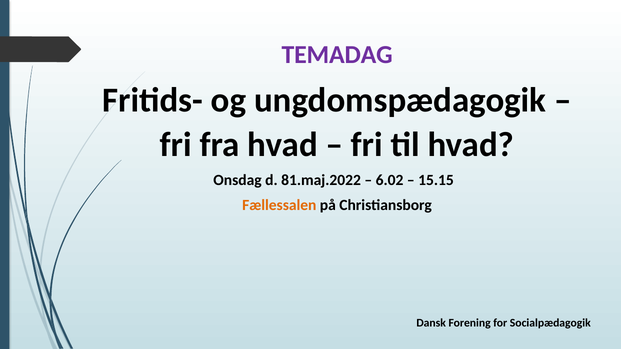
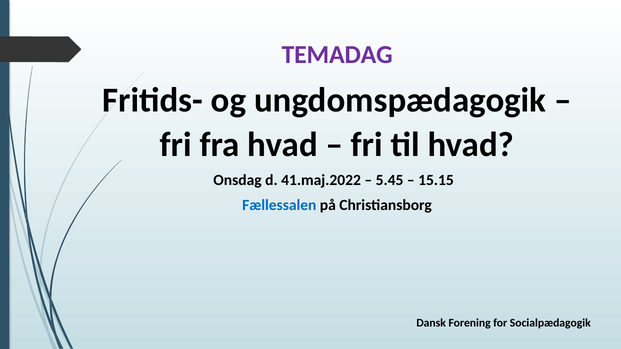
81.maj.2022: 81.maj.2022 -> 41.maj.2022 (321, 180)
6.02: 6.02 -> 5.45 (390, 180)
Fællessalen colour: orange -> blue (279, 206)
